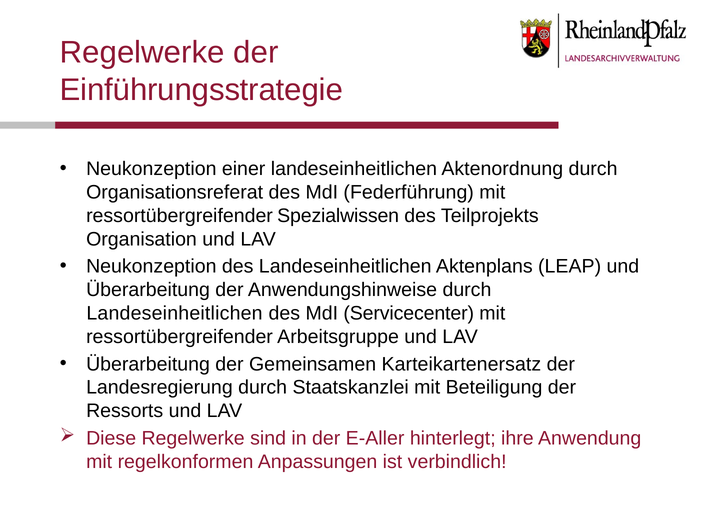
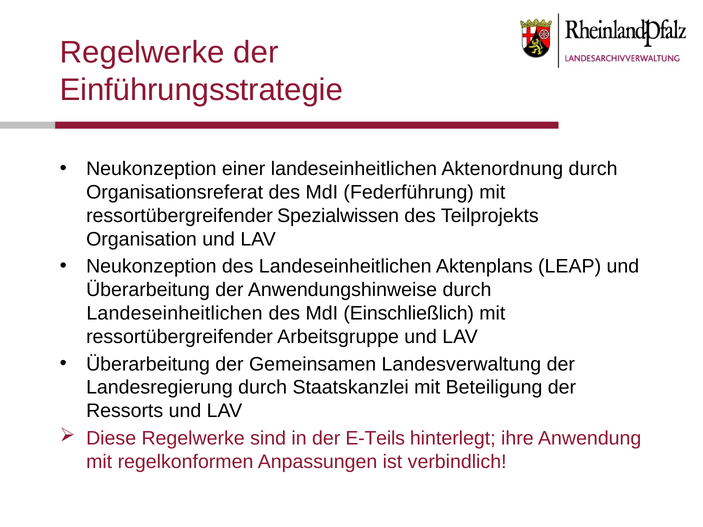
Servicecenter: Servicecenter -> Einschließlich (409, 313)
Karteikartenersatz: Karteikartenersatz -> Landesverwaltung (461, 364)
E-Aller: E-Aller -> E-Teils (375, 438)
